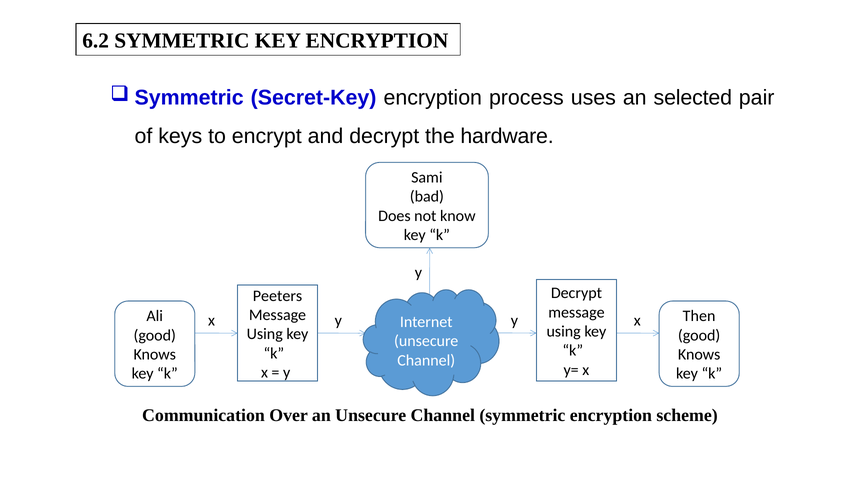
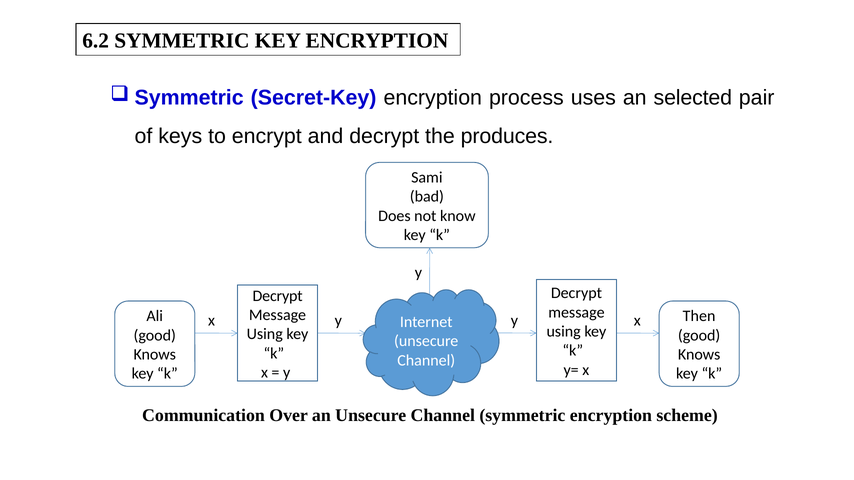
hardware: hardware -> produces (507, 136)
Peeters: Peeters -> Decrypt (278, 296)
